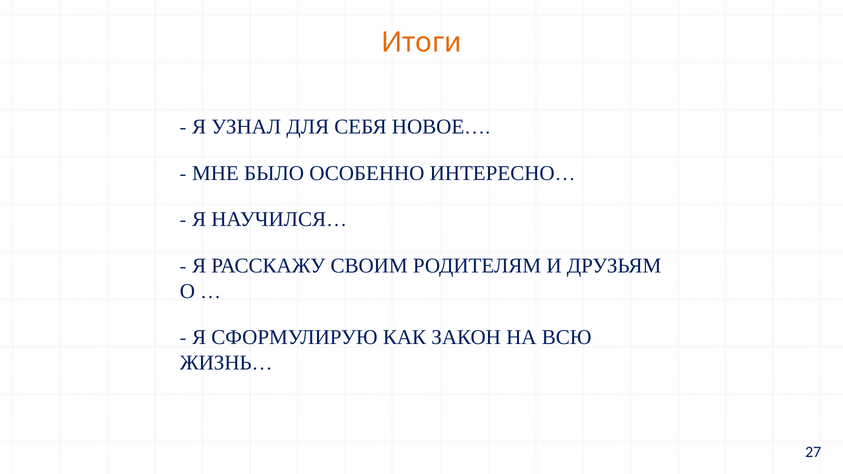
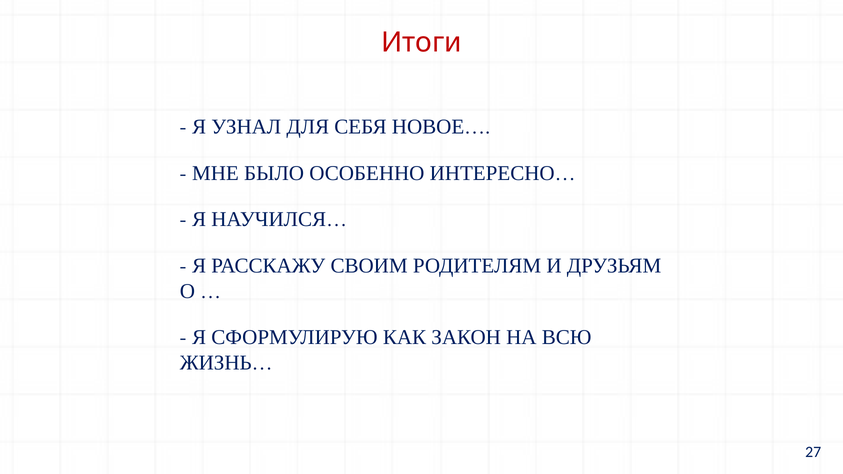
Итоги colour: orange -> red (422, 43)
